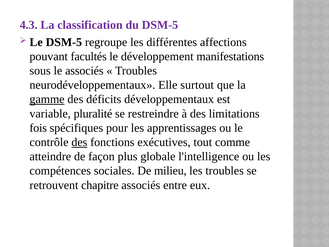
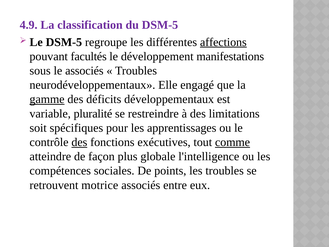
4.3: 4.3 -> 4.9 (29, 25)
affections underline: none -> present (223, 42)
surtout: surtout -> engagé (197, 85)
fois: fois -> soit (38, 128)
comme underline: none -> present (233, 142)
milieu: milieu -> points (170, 171)
chapitre: chapitre -> motrice (100, 185)
